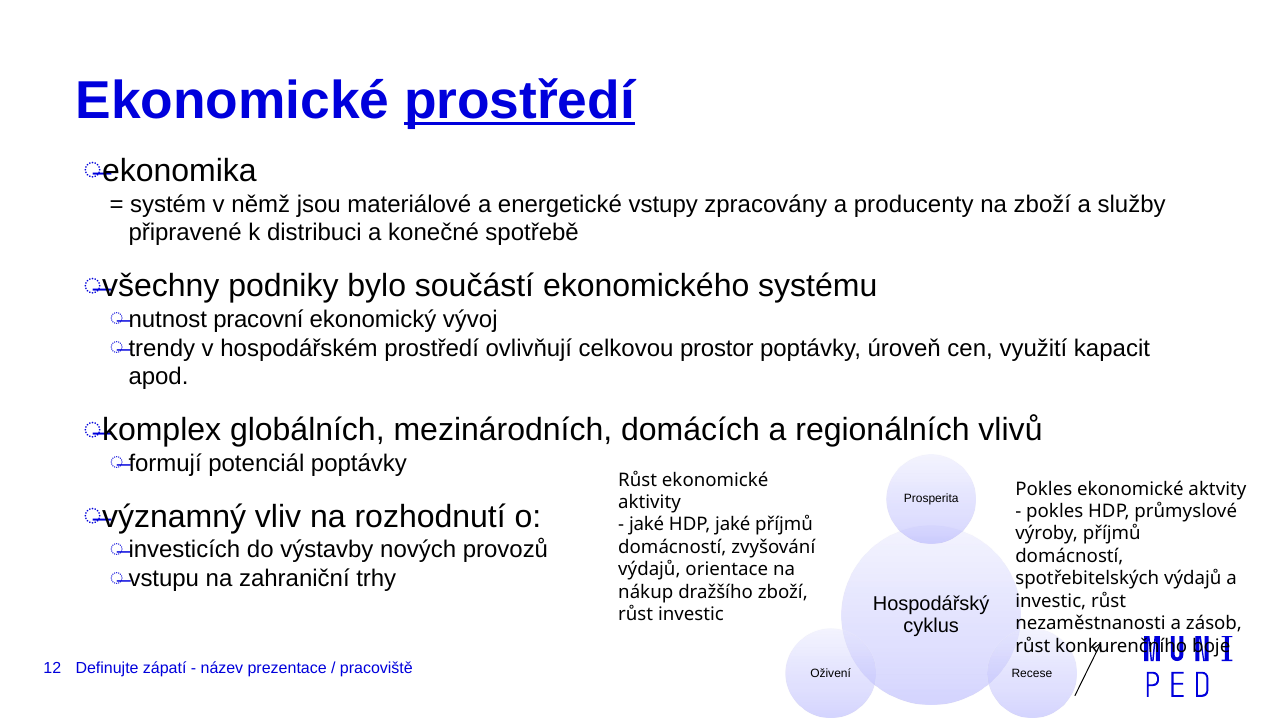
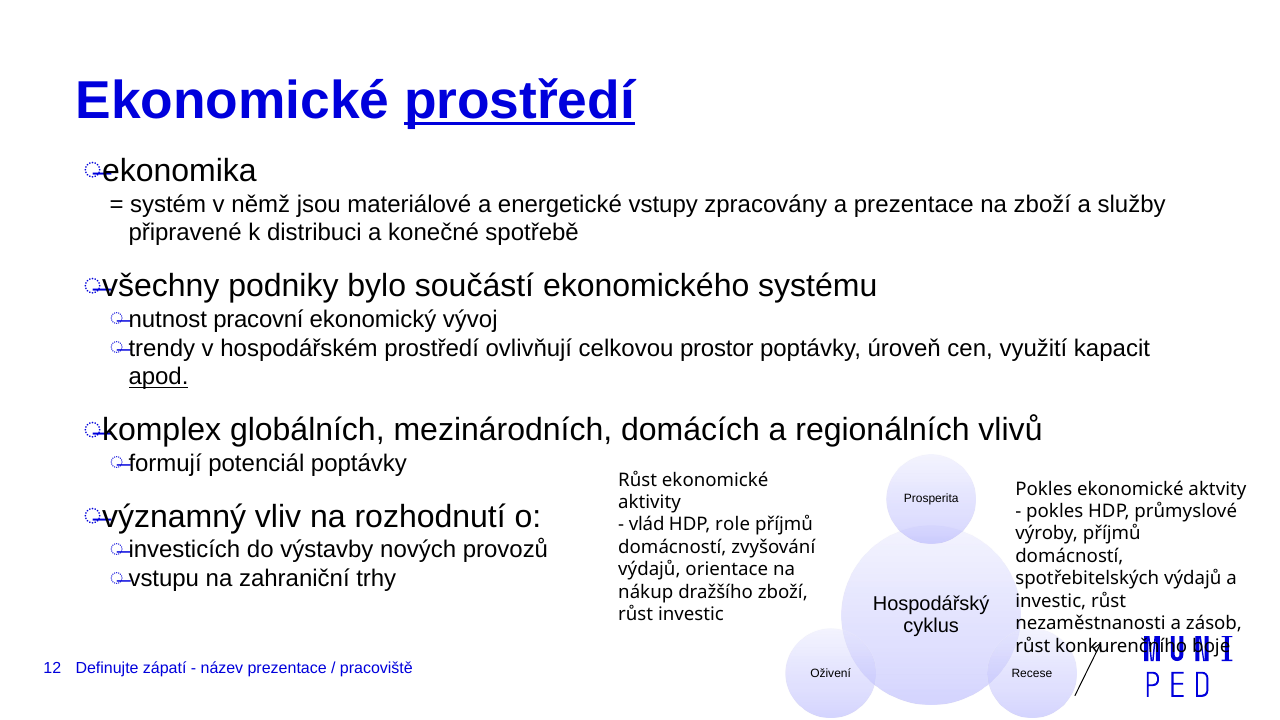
a producenty: producenty -> prezentace (914, 204)
apod underline: none -> present (158, 377)
jaké: jaké -> vlád (647, 525)
HDP jaké: jaké -> role (733, 525)
